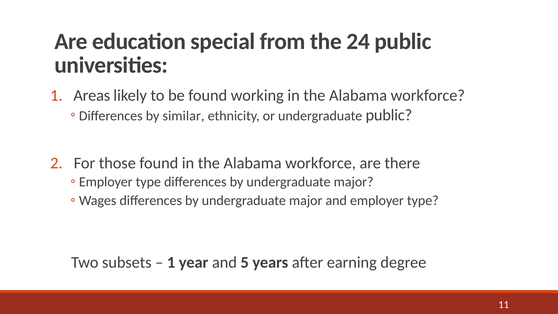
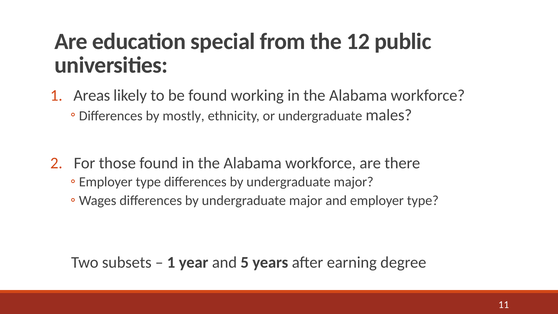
24: 24 -> 12 (358, 41)
similar: similar -> mostly (184, 116)
undergraduate public: public -> males (389, 115)
